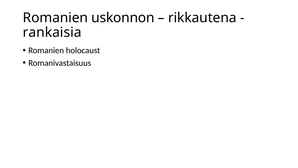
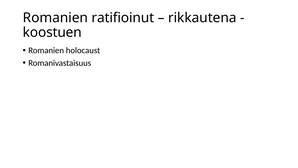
uskonnon: uskonnon -> ratifioinut (123, 18)
rankaisia: rankaisia -> koostuen (52, 32)
